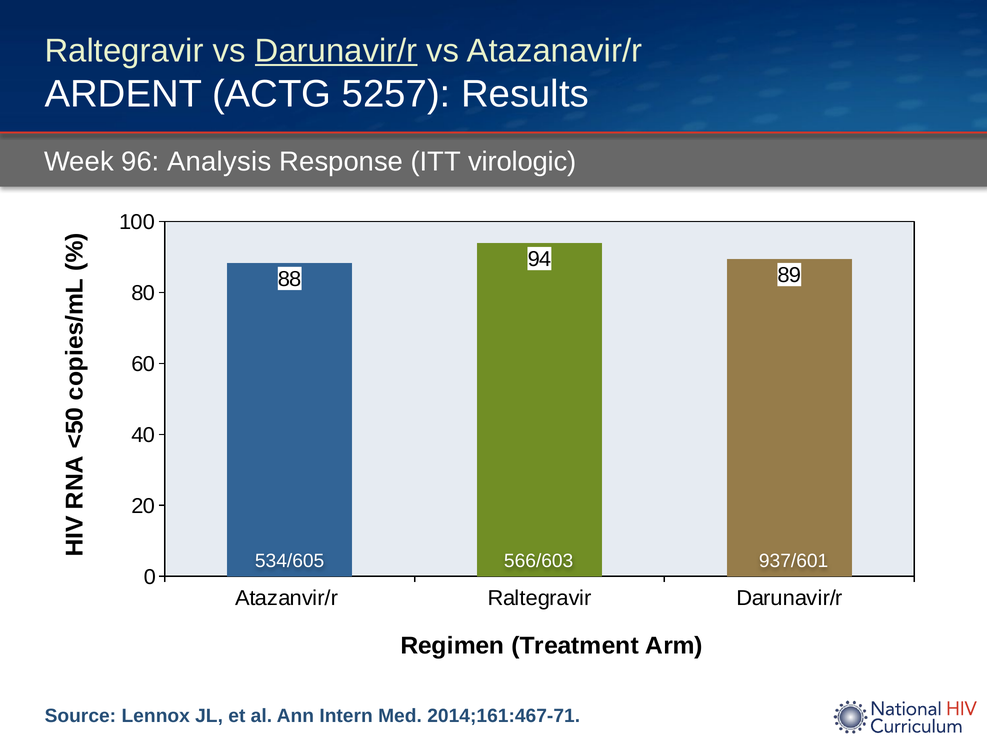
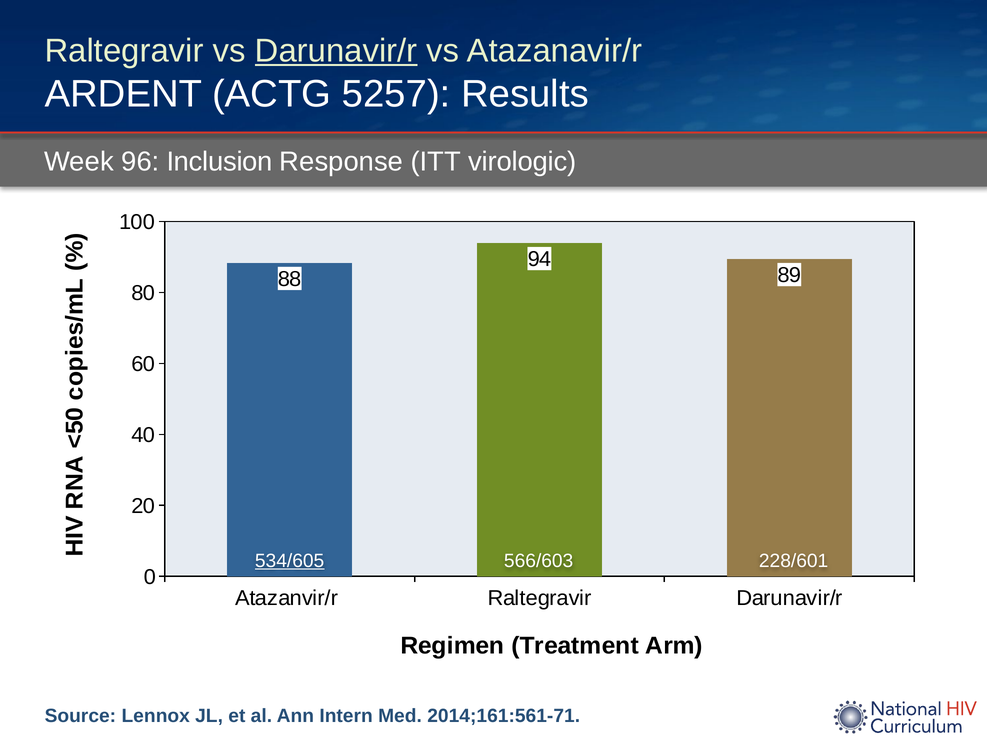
Analysis: Analysis -> Inclusion (220, 162)
534/605 underline: none -> present (290, 561)
937/601: 937/601 -> 228/601 (794, 561)
2014;161:467-71: 2014;161:467-71 -> 2014;161:561-71 (504, 716)
